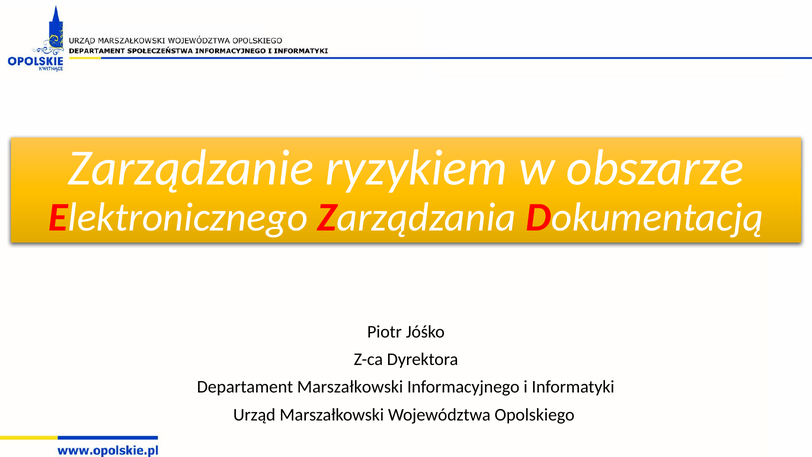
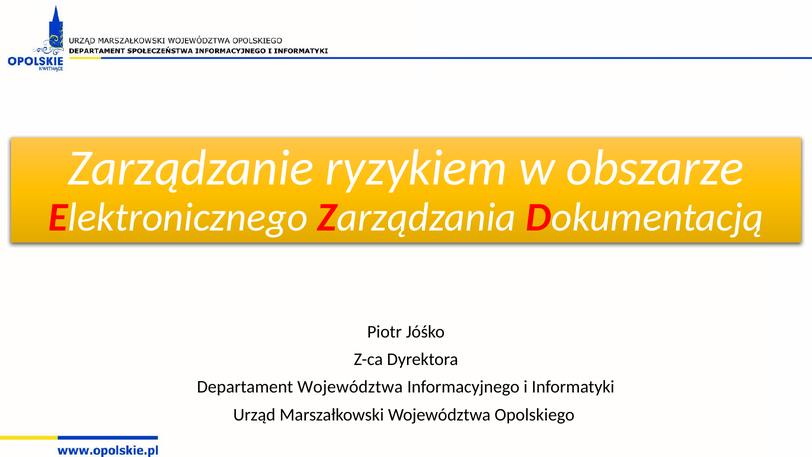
Departament Marszałkowski: Marszałkowski -> Województwa (350, 387)
